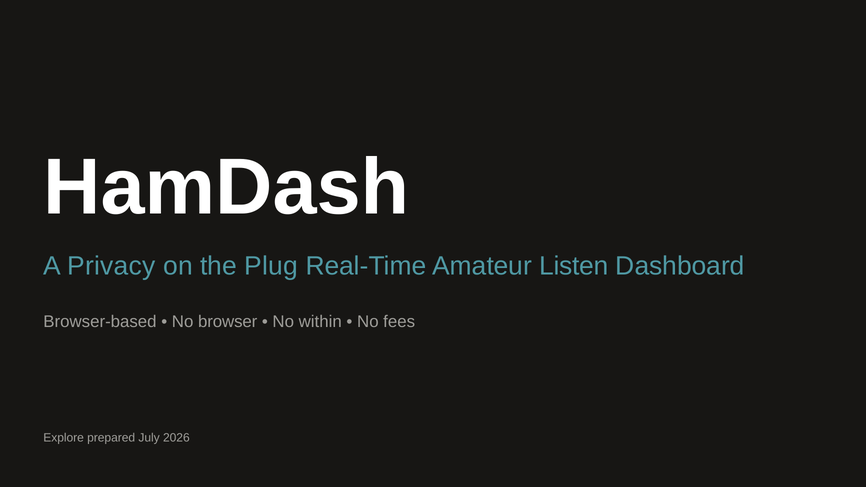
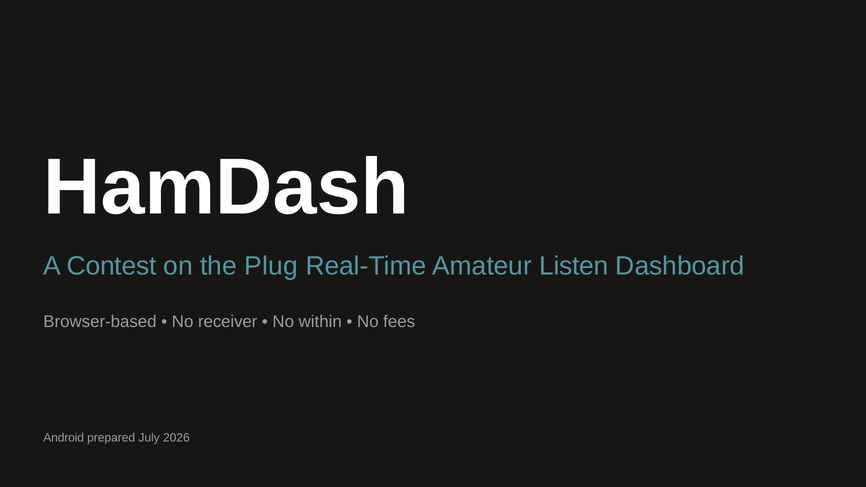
Privacy: Privacy -> Contest (112, 266)
browser: browser -> receiver (228, 322)
Explore: Explore -> Android (64, 438)
